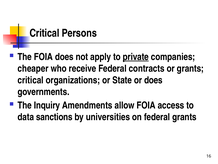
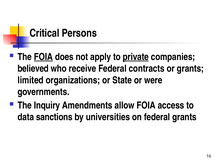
FOIA underline: none -> present (43, 57)
cheaper: cheaper -> believed (33, 68)
critical: critical -> limited (31, 80)
or does: does -> were (153, 80)
